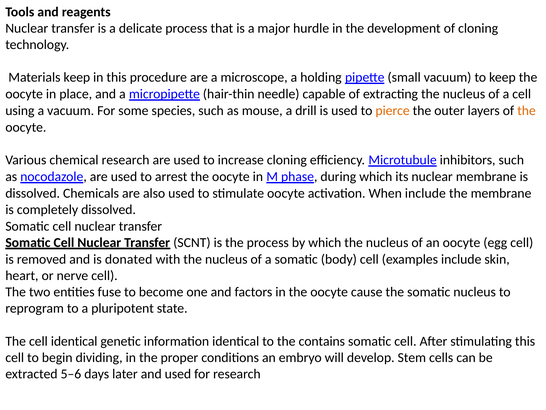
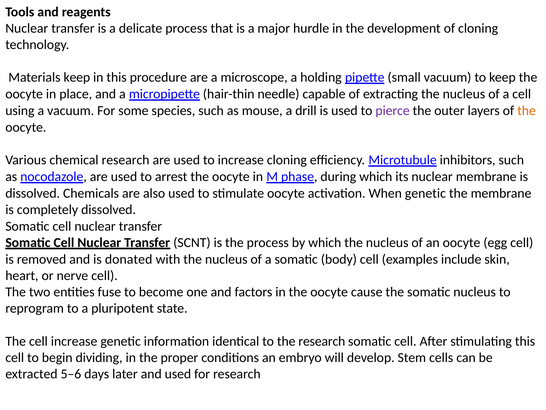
pierce colour: orange -> purple (393, 111)
When include: include -> genetic (425, 193)
cell identical: identical -> increase (74, 341)
the contains: contains -> research (322, 341)
